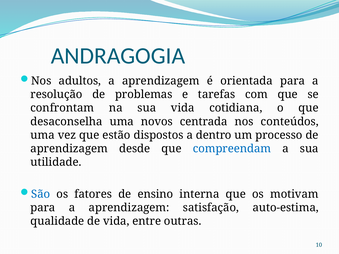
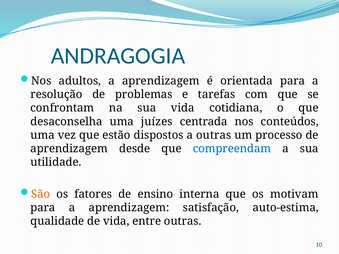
novos: novos -> juízes (157, 122)
a dentro: dentro -> outras (214, 135)
São colour: blue -> orange (41, 194)
